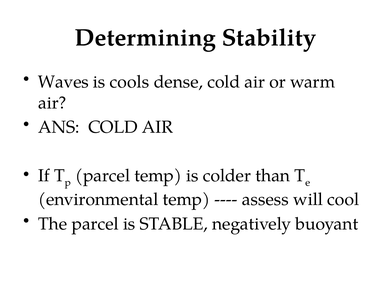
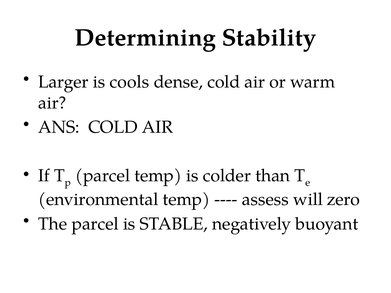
Waves: Waves -> Larger (63, 82)
cool: cool -> zero (343, 200)
